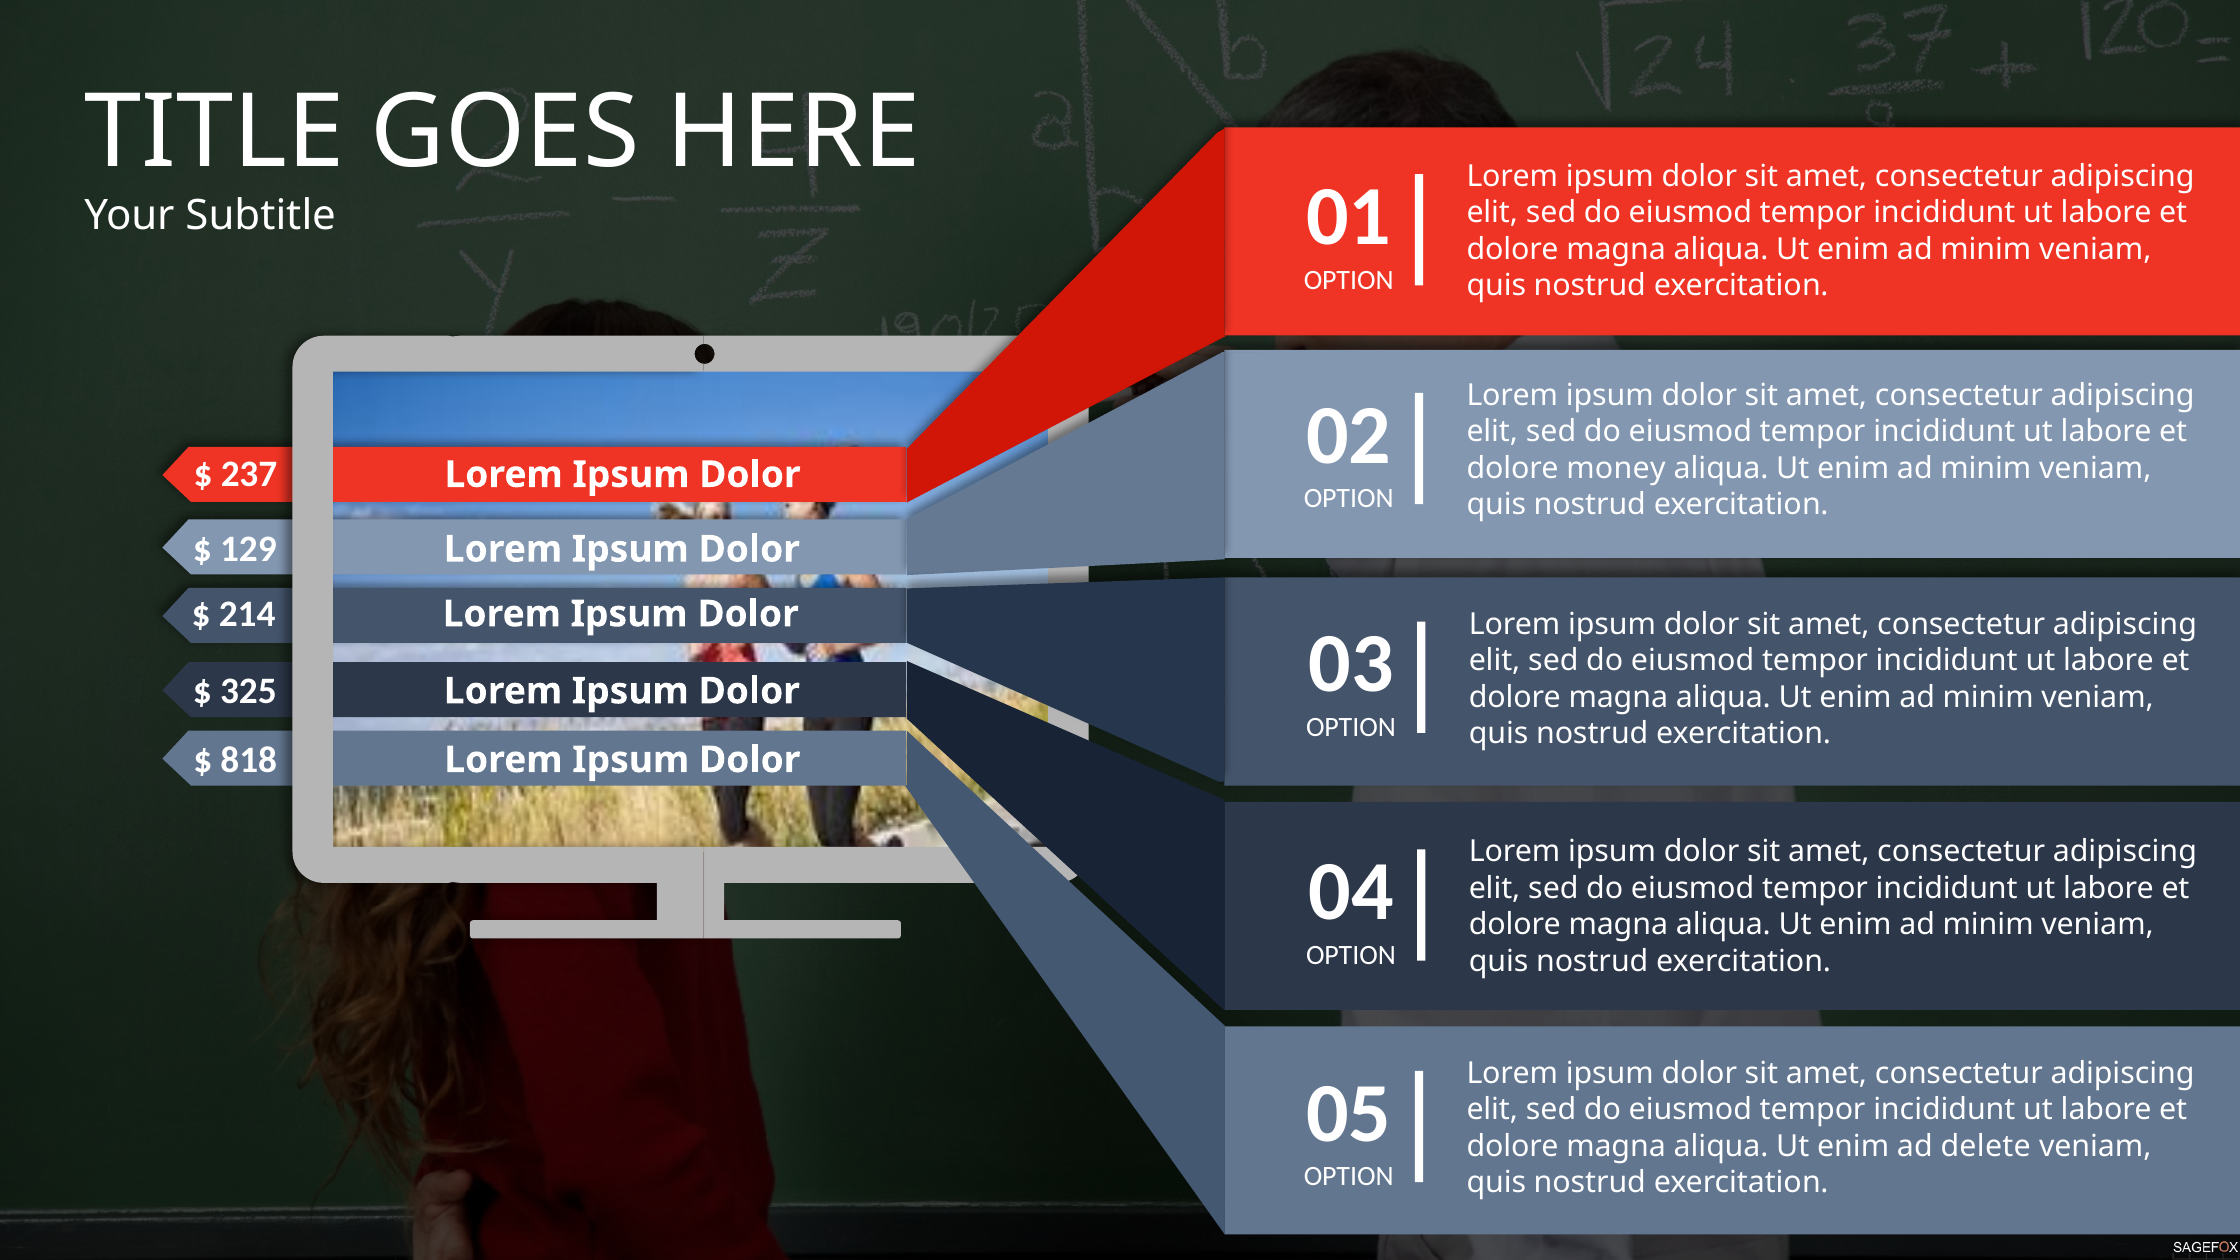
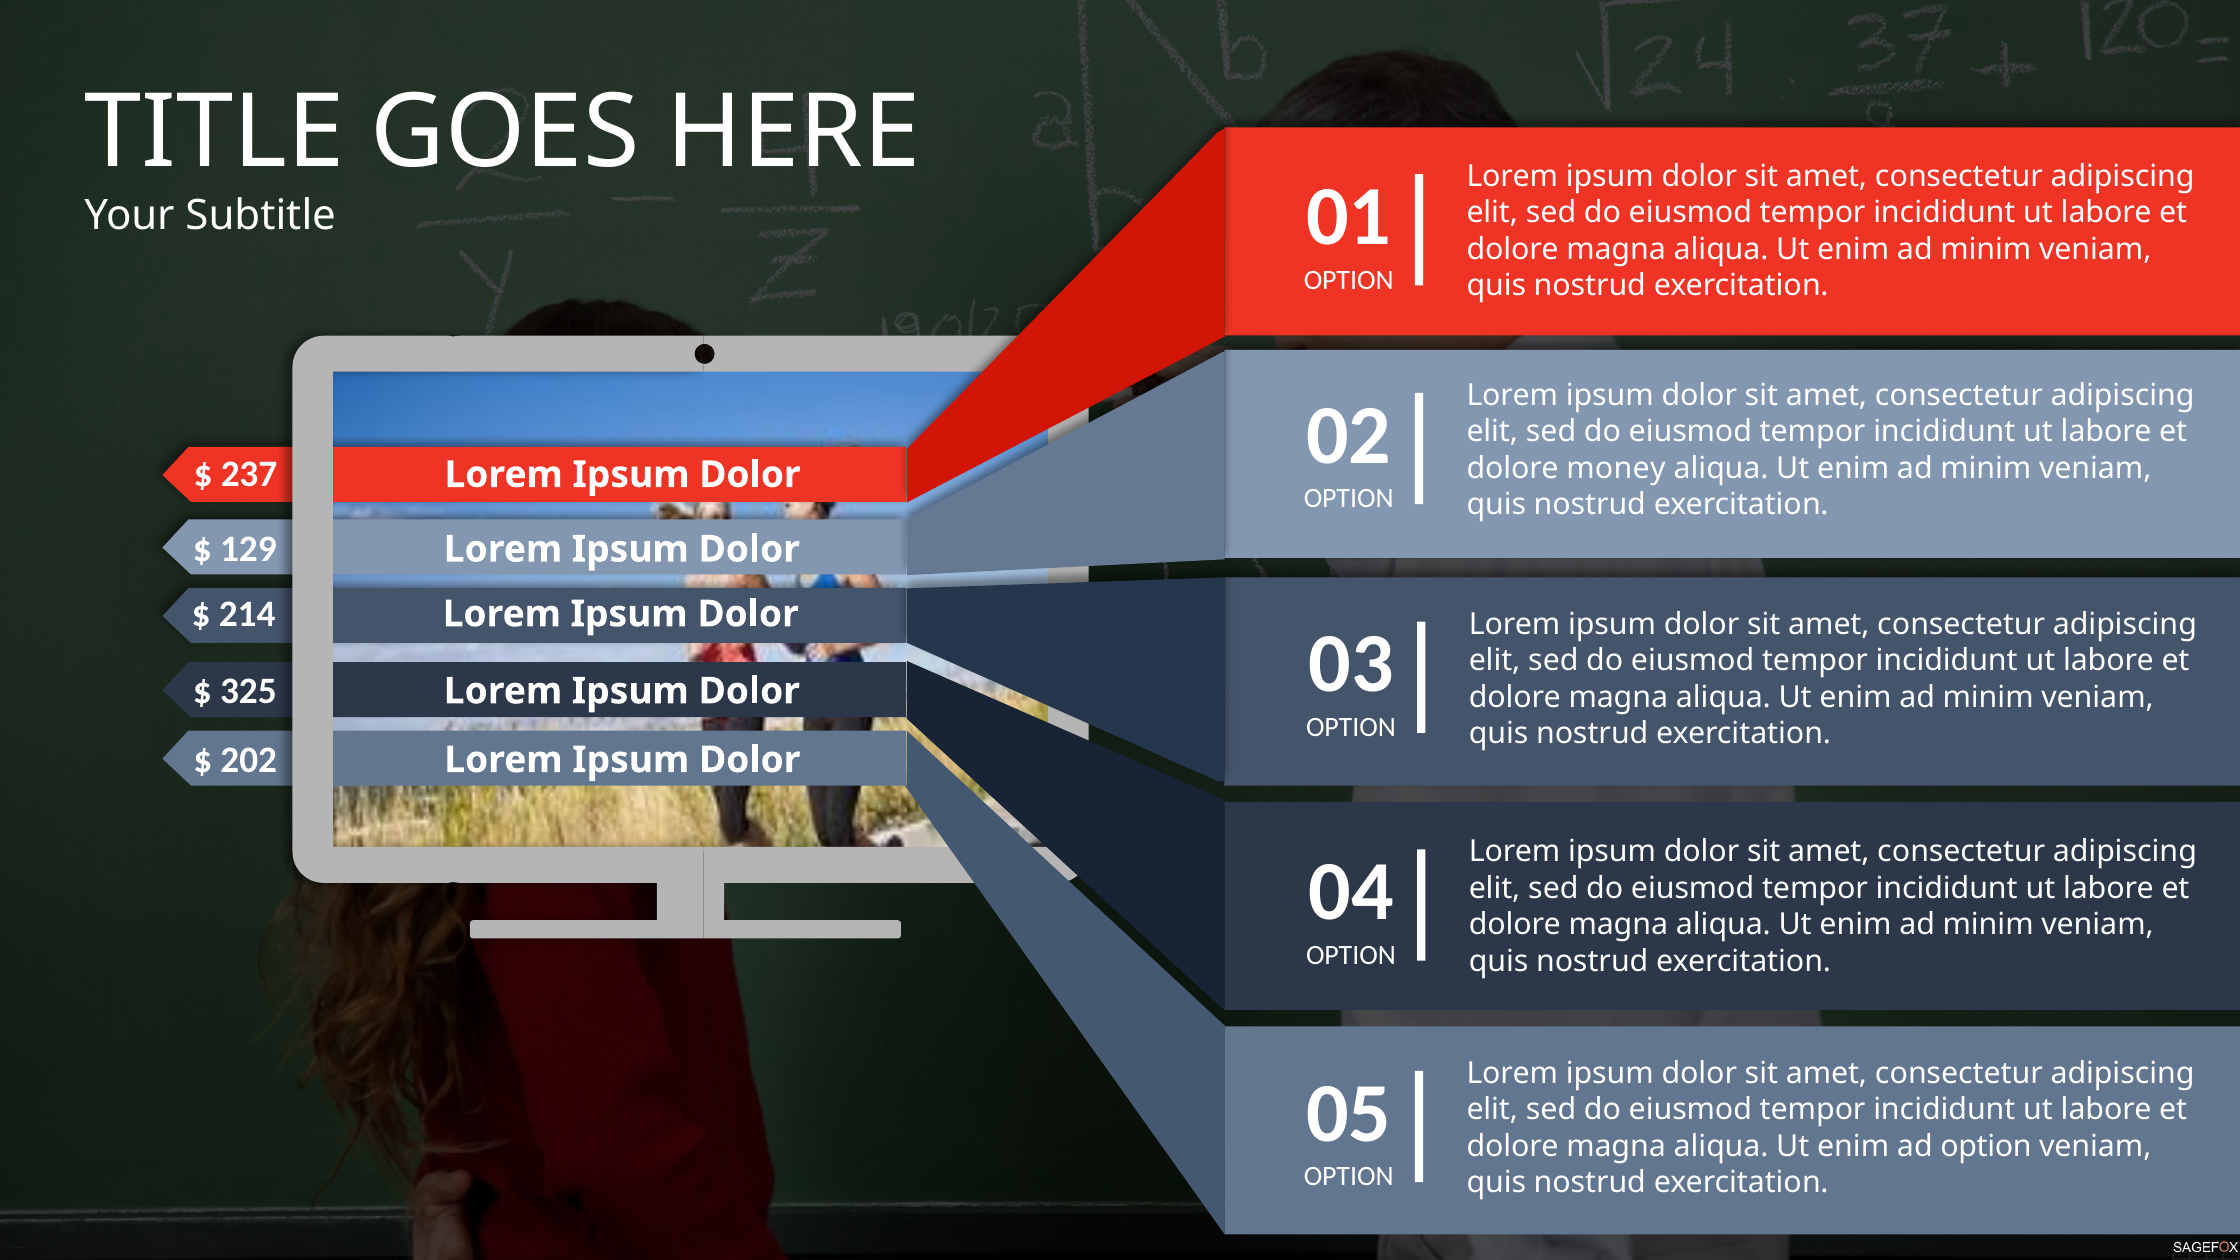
818: 818 -> 202 (249, 760)
ad delete: delete -> option (1986, 1146)
